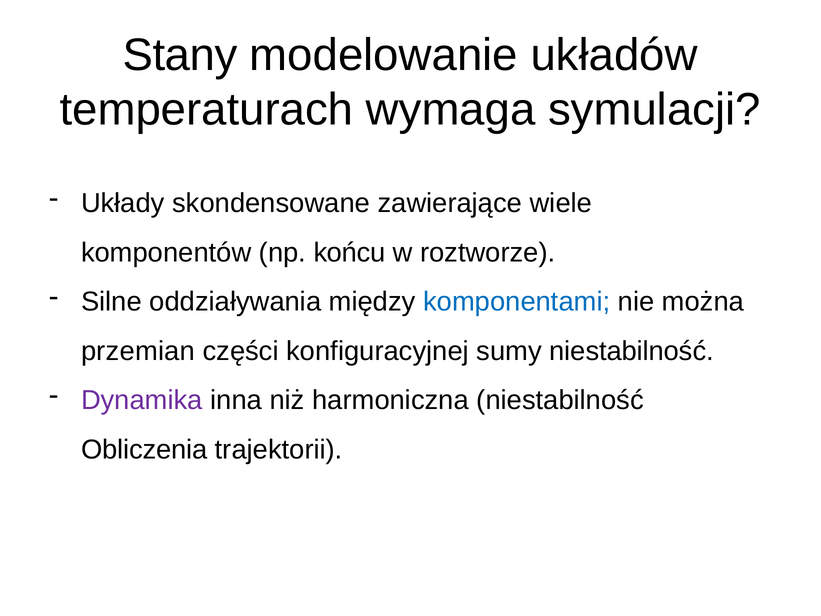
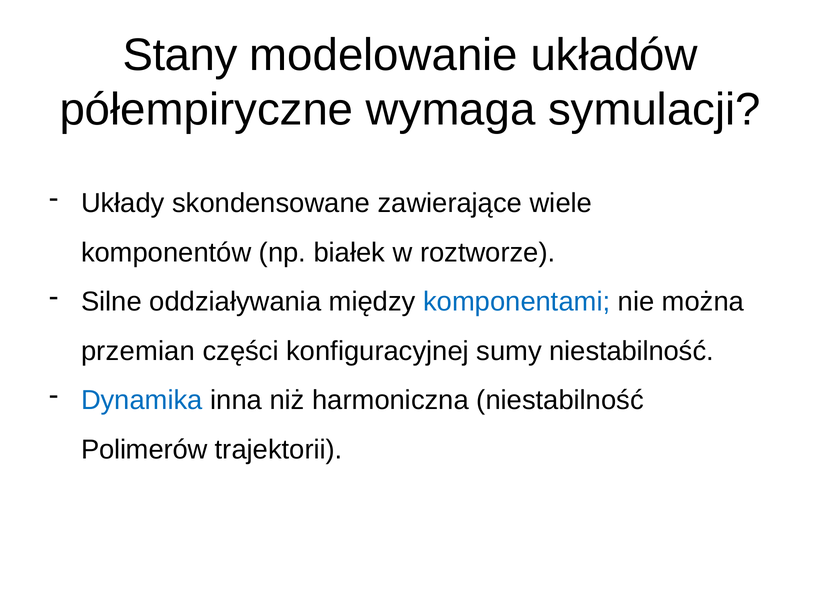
temperaturach: temperaturach -> półempiryczne (206, 110)
końcu: końcu -> białek (349, 252)
Dynamika colour: purple -> blue (142, 400)
Obliczenia: Obliczenia -> Polimerów (144, 449)
